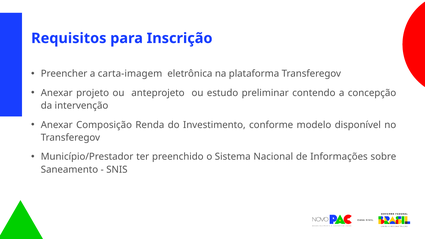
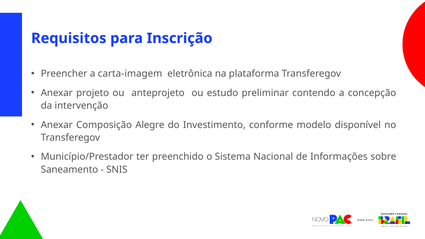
Renda: Renda -> Alegre (150, 125)
